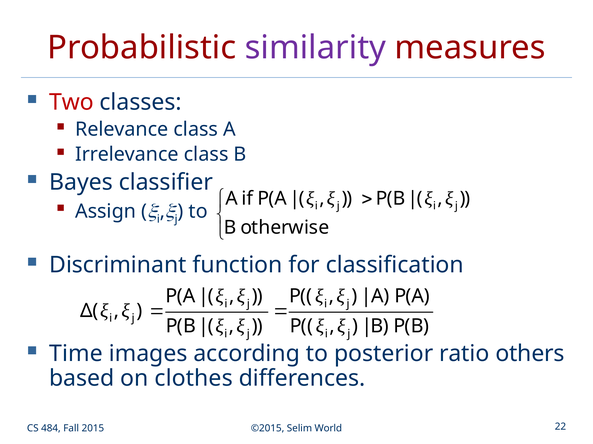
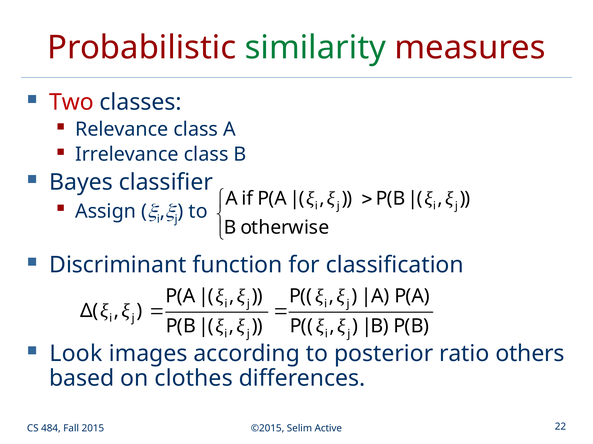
similarity colour: purple -> green (315, 48)
Time: Time -> Look (76, 354)
World: World -> Active (328, 429)
